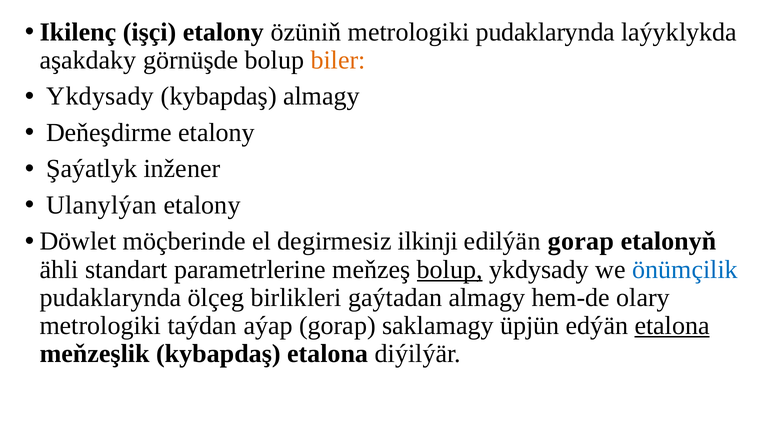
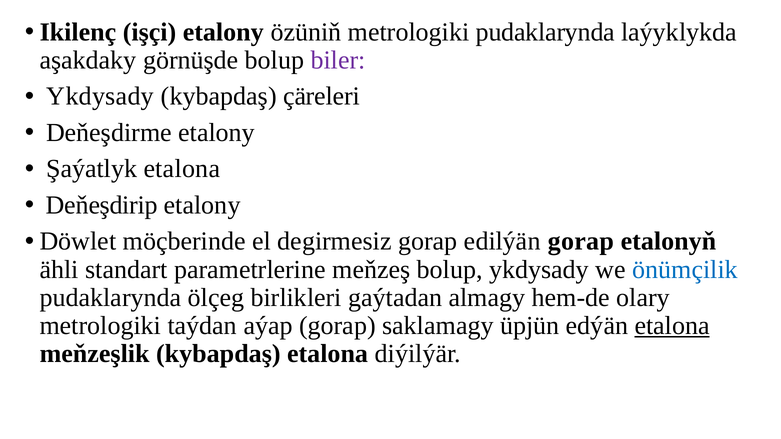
biler colour: orange -> purple (338, 60)
kybapdaş almagy: almagy -> çäreleri (322, 96)
Şaýatlyk inžener: inžener -> etalona (182, 169)
Ulanylýan: Ulanylýan -> Deňeşdirip (102, 205)
degirmesiz ilkinji: ilkinji -> gorap (428, 242)
bolup underline: present -> none (450, 270)
